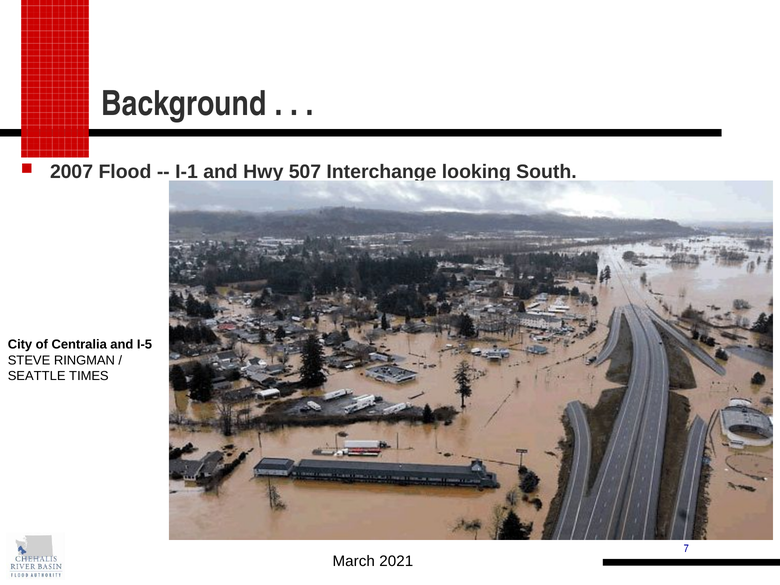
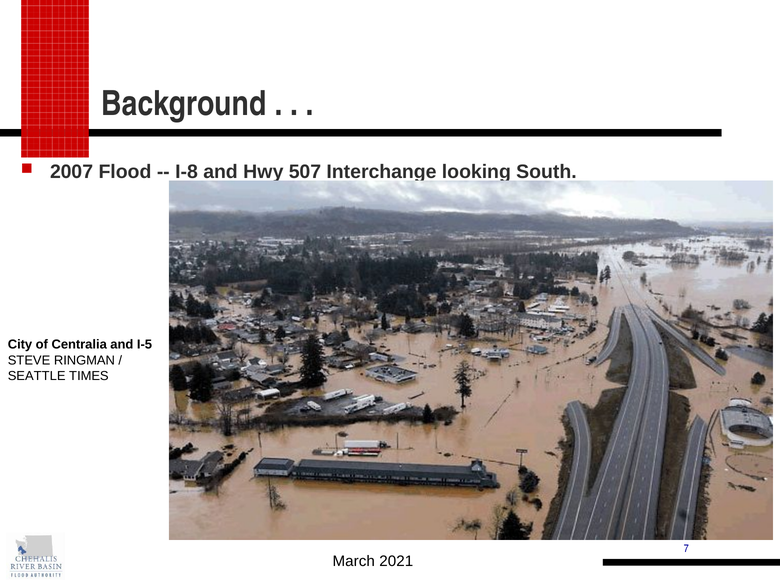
I-1: I-1 -> I-8 (187, 172)
